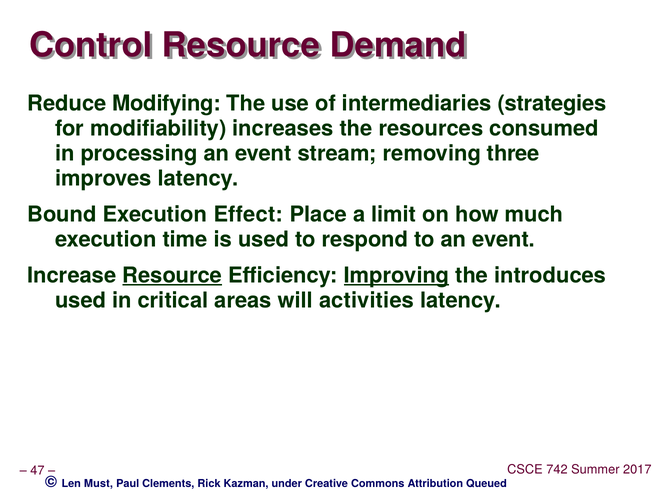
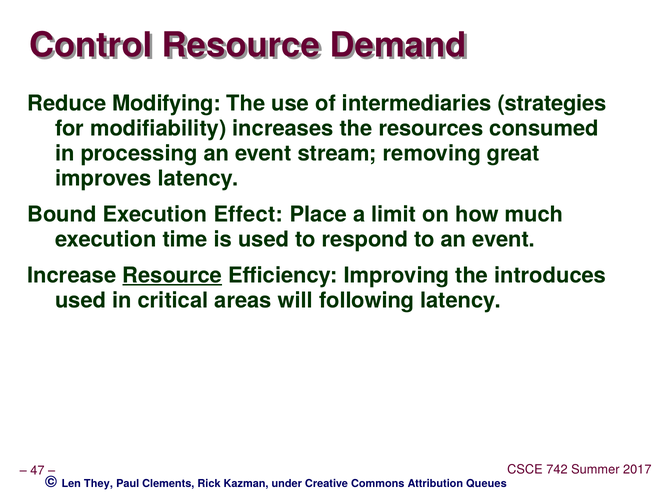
three: three -> great (513, 154)
Improving underline: present -> none (397, 275)
activities: activities -> following (367, 300)
Must: Must -> They (98, 483)
Queued: Queued -> Queues (486, 483)
